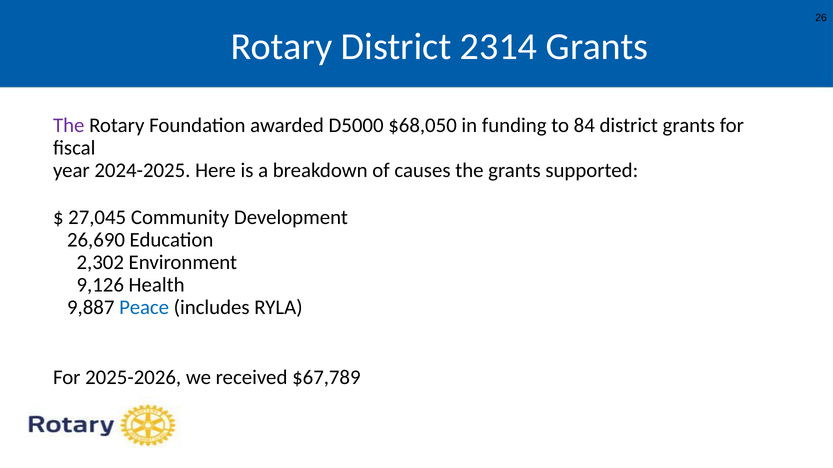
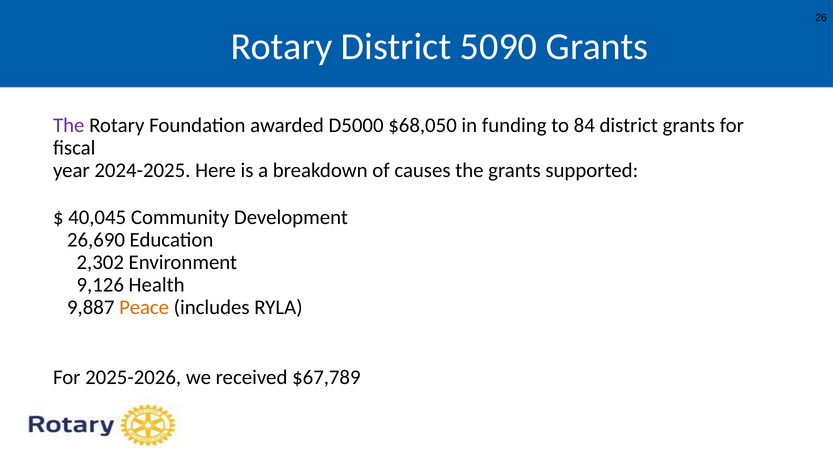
2314: 2314 -> 5090 (499, 47)
27,045: 27,045 -> 40,045 (97, 218)
Peace colour: blue -> orange (144, 308)
